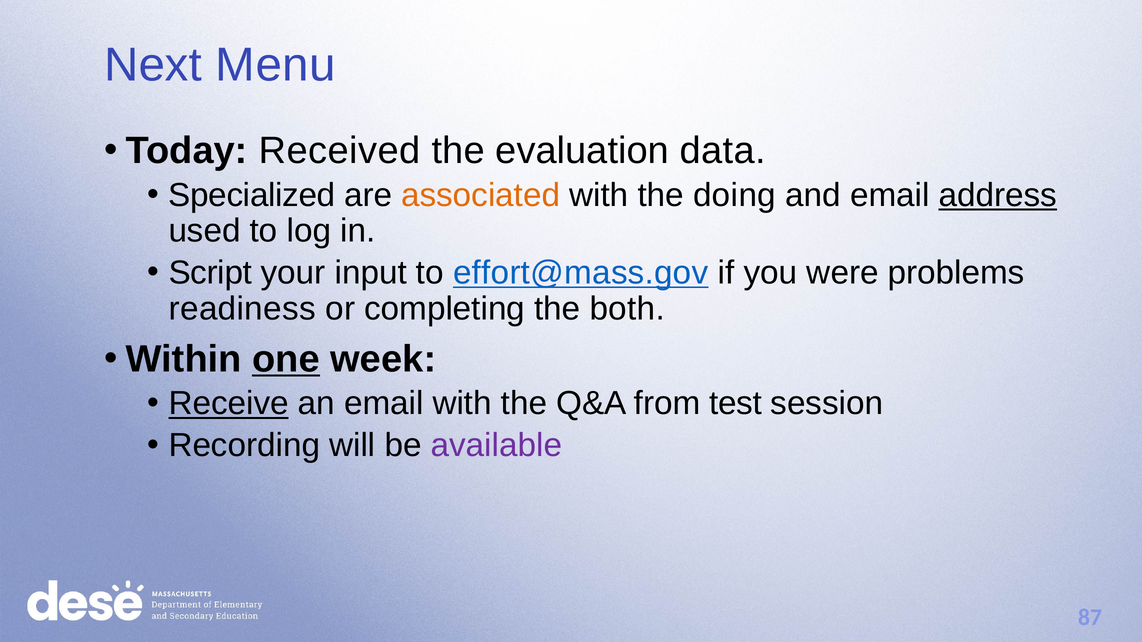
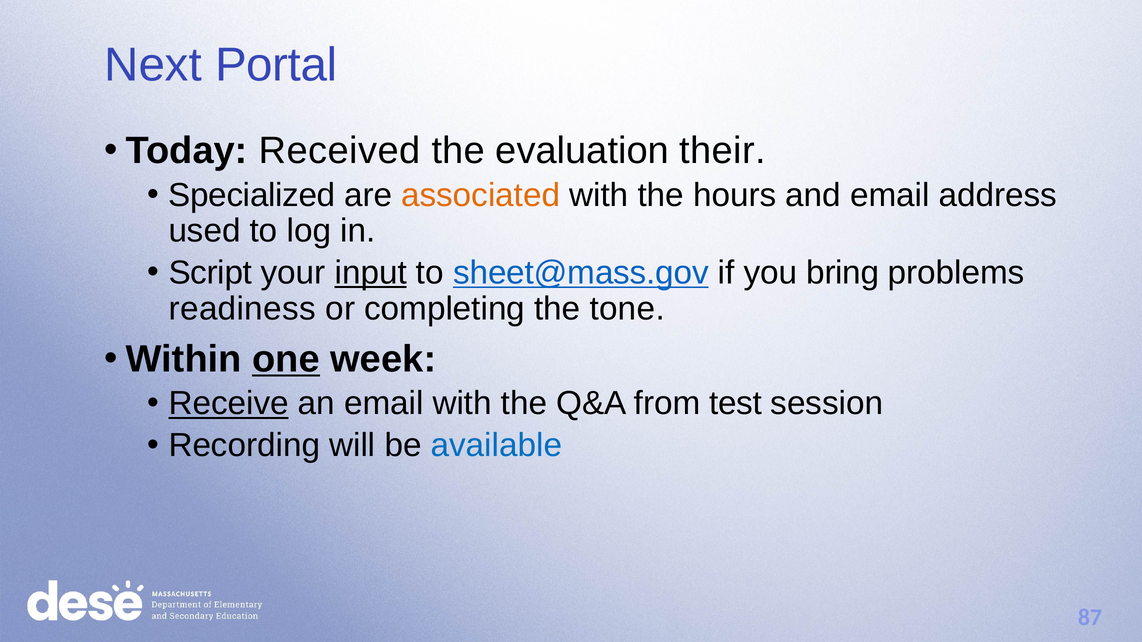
Menu: Menu -> Portal (276, 65)
data: data -> their (723, 151)
doing: doing -> hours (735, 195)
address underline: present -> none (998, 195)
input underline: none -> present (371, 273)
effort@mass.gov: effort@mass.gov -> sheet@mass.gov (581, 273)
were: were -> bring (843, 273)
both: both -> tone (627, 309)
available colour: purple -> blue (496, 446)
